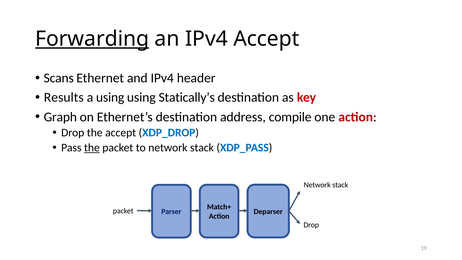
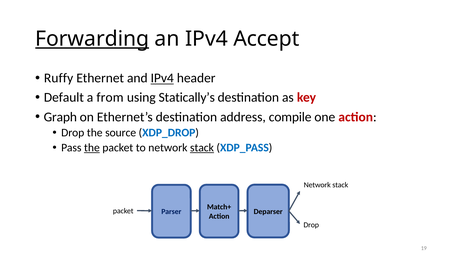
Scans: Scans -> Ruffy (59, 78)
IPv4 underline: none -> present (162, 78)
Results: Results -> Default (64, 97)
a using: using -> from (110, 97)
the accept: accept -> source (121, 133)
stack underline: none -> present (202, 148)
